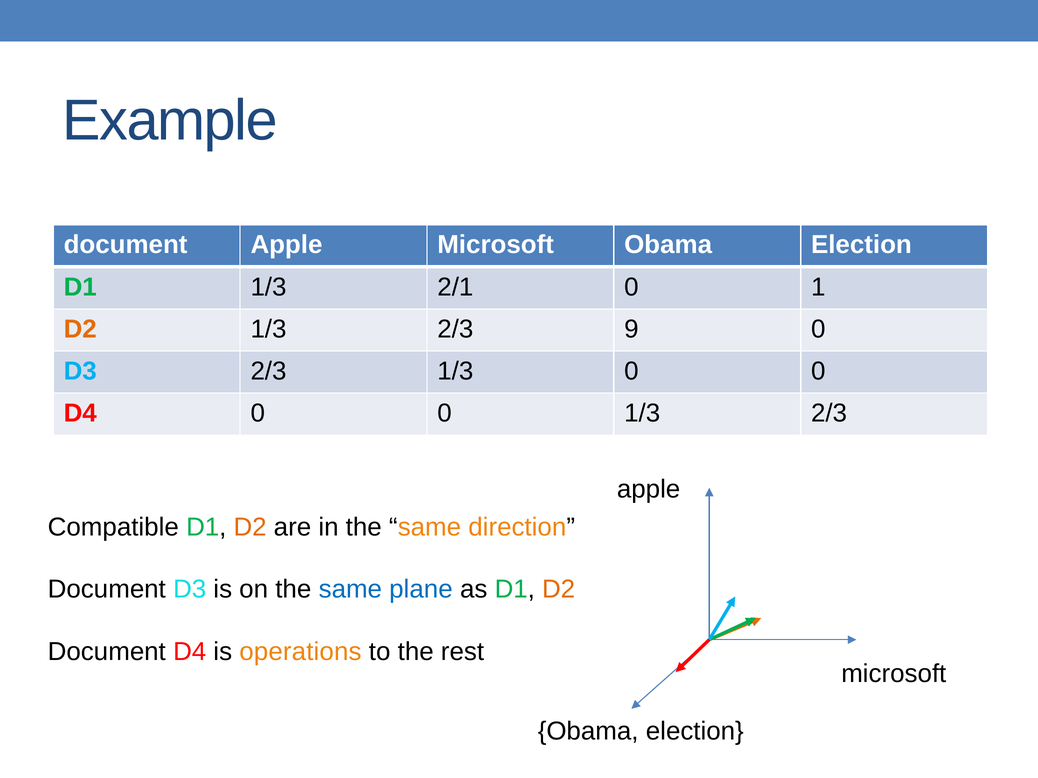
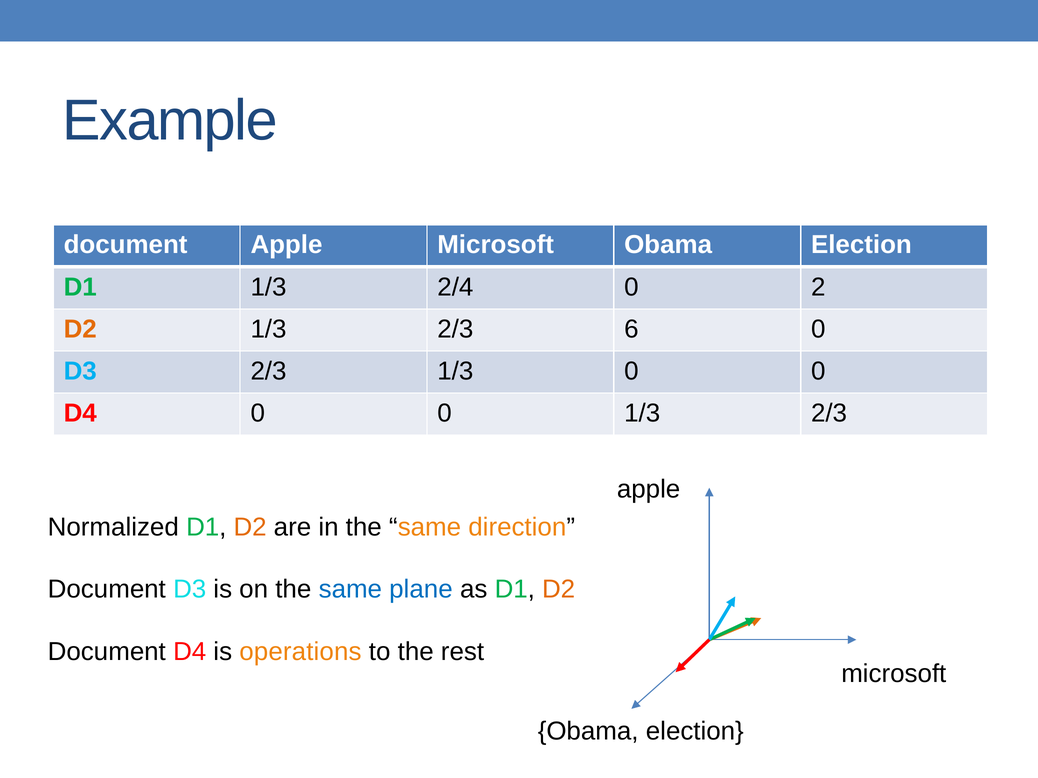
2/1: 2/1 -> 2/4 (455, 287)
1: 1 -> 2 (818, 287)
9: 9 -> 6 (631, 329)
Compatible: Compatible -> Normalized (113, 527)
